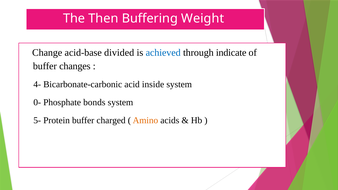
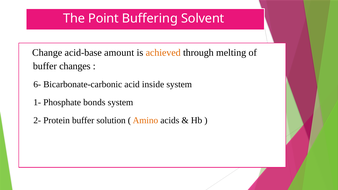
Then: Then -> Point (103, 18)
Weight: Weight -> Solvent (203, 18)
divided: divided -> amount (119, 53)
achieved colour: blue -> orange (163, 53)
indicate: indicate -> melting (231, 53)
4-: 4- -> 6- (37, 84)
0-: 0- -> 1- (37, 103)
5-: 5- -> 2- (37, 121)
charged: charged -> solution (111, 121)
